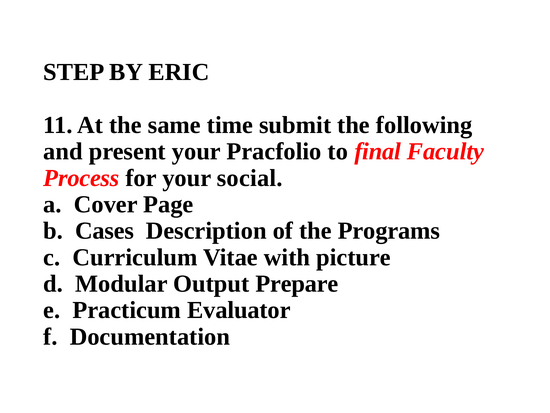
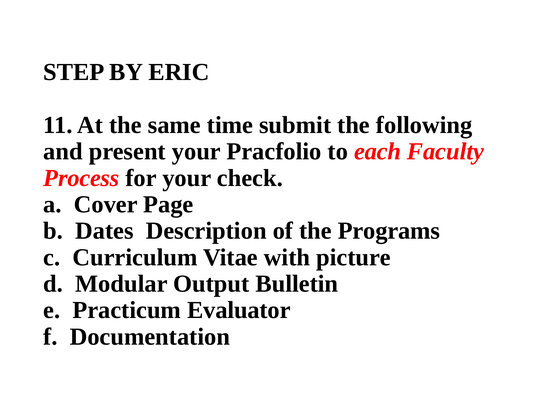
final: final -> each (378, 151)
social: social -> check (250, 178)
Cases: Cases -> Dates (104, 231)
Prepare: Prepare -> Bulletin (297, 283)
